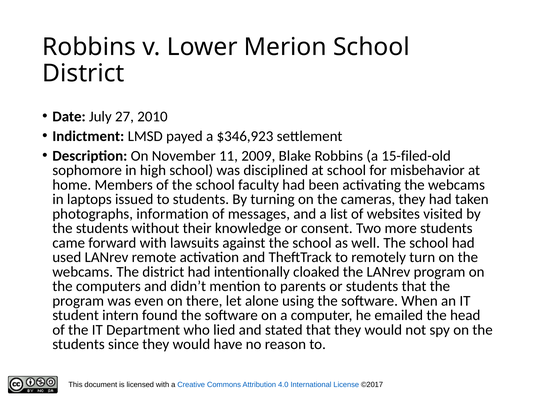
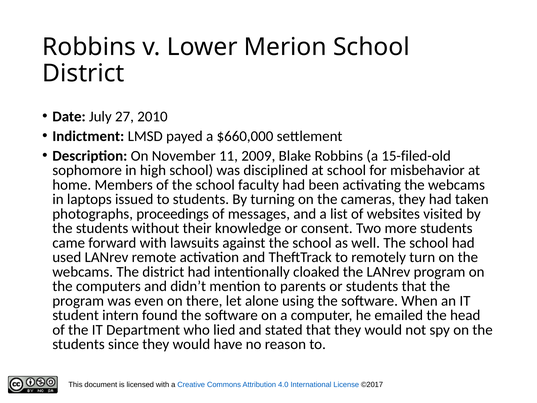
$346,923: $346,923 -> $660,000 (245, 136)
information: information -> proceedings (173, 214)
